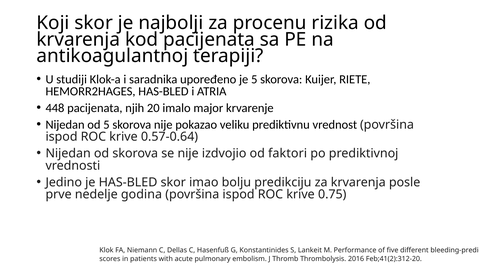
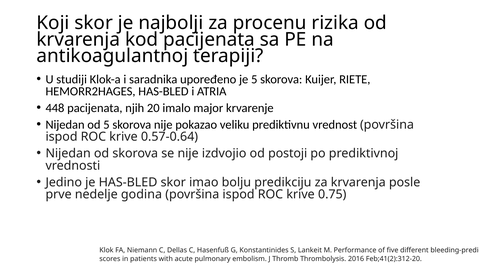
faktori: faktori -> postoji (288, 153)
